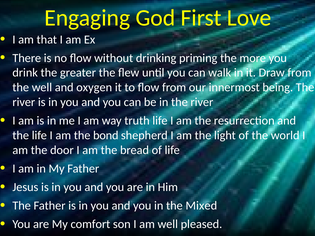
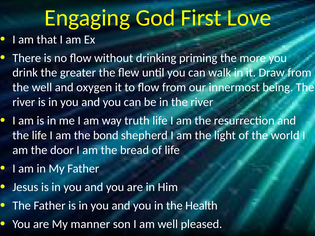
Mixed: Mixed -> Health (201, 206)
comfort: comfort -> manner (90, 224)
